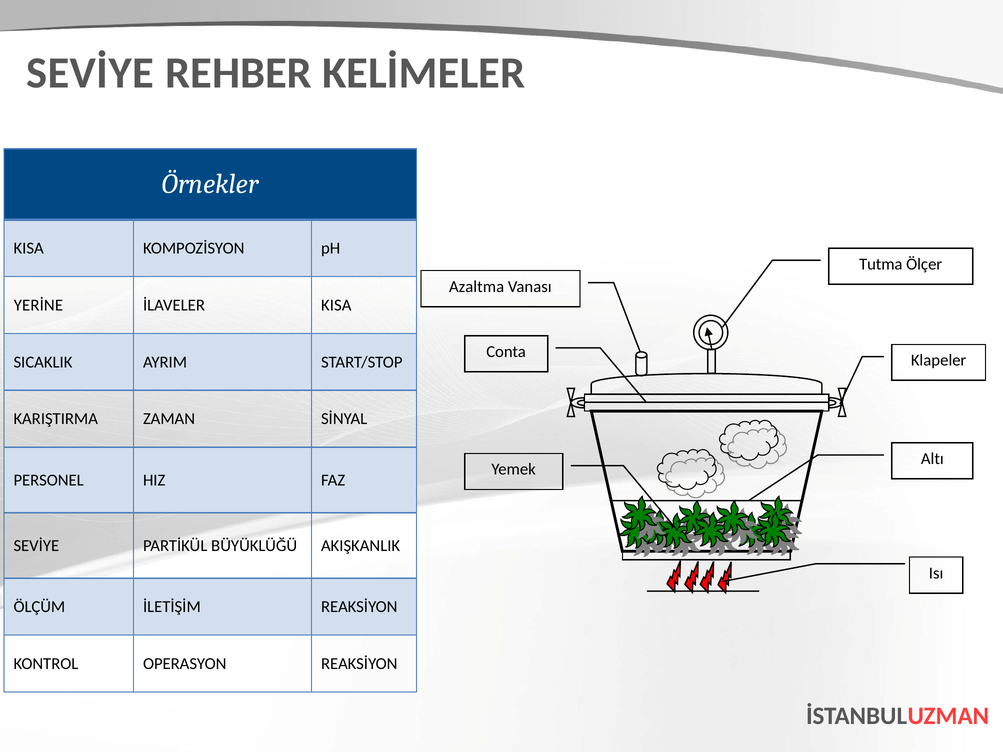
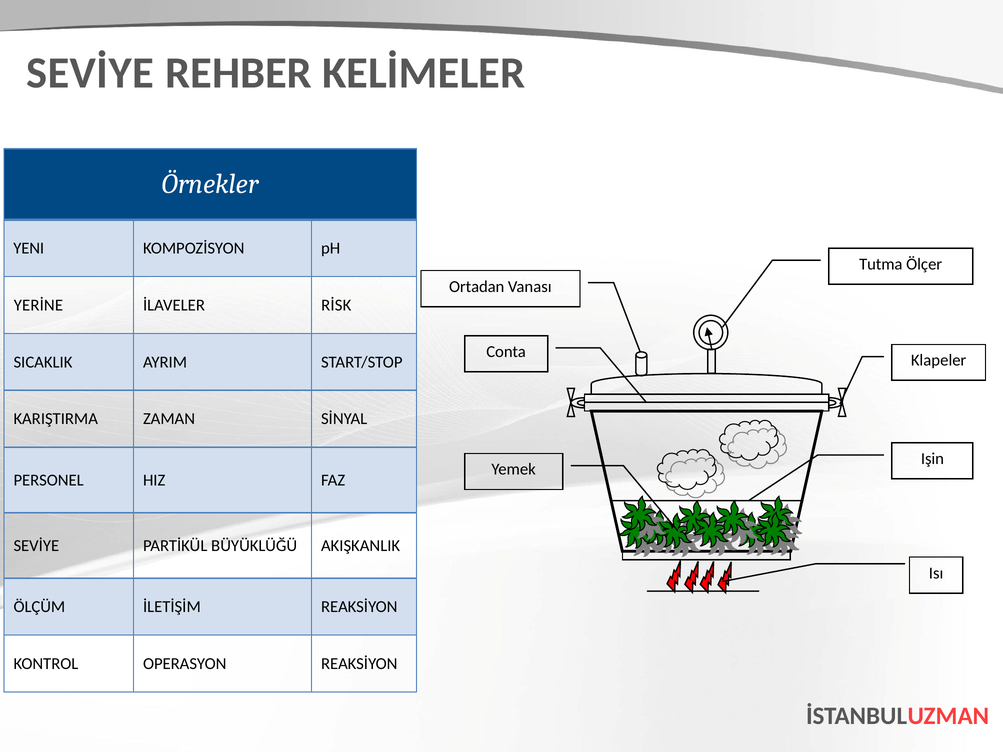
KISA: KISA -> YENI (29, 248)
Azaltma: Azaltma -> Ortadan (477, 287)
İLAVELER KISA: KISA -> RİSK (336, 305)
Altı: Altı -> Işin (932, 459)
